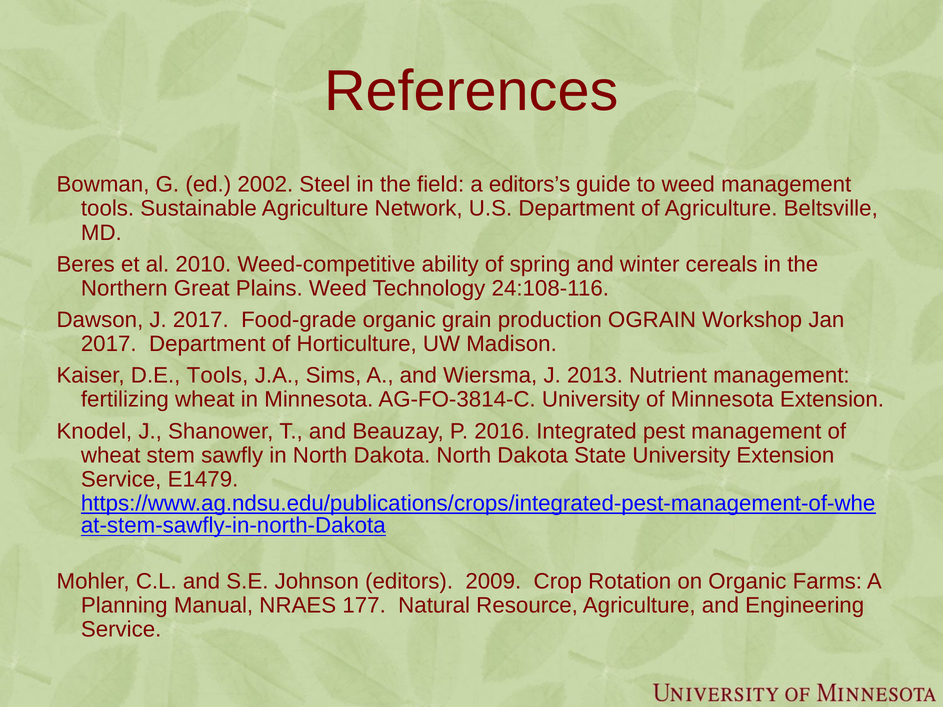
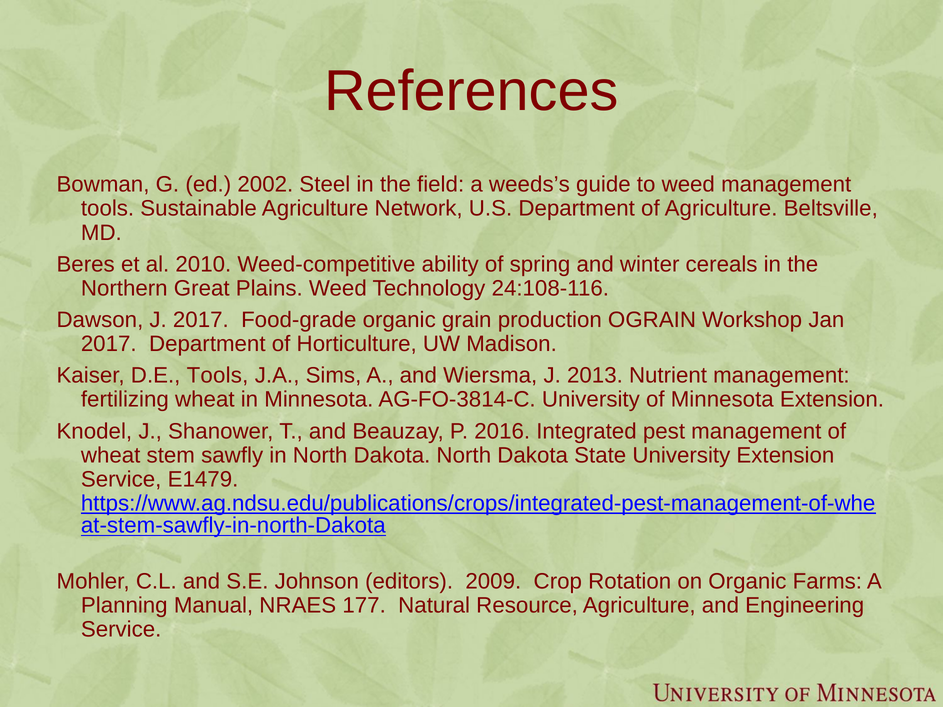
editors’s: editors’s -> weeds’s (529, 185)
